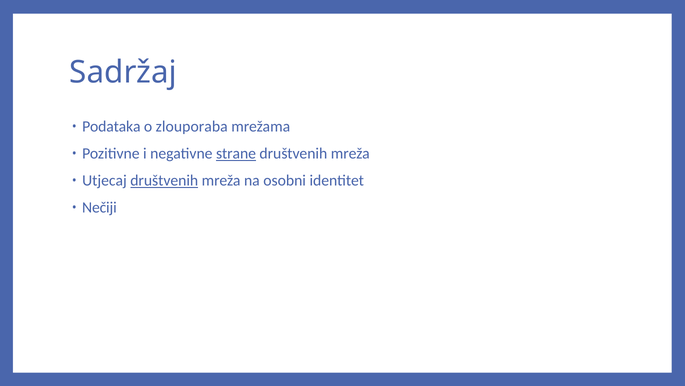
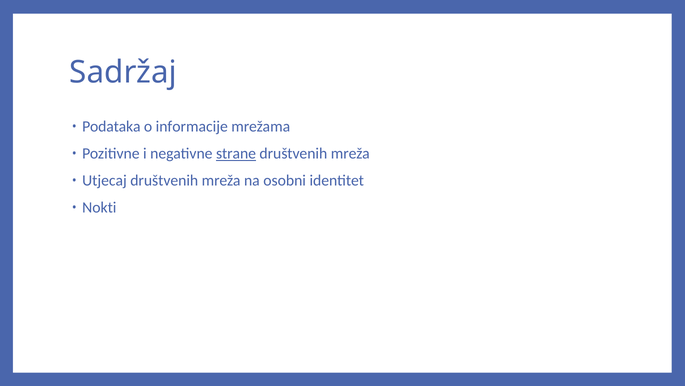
zlouporaba: zlouporaba -> informacije (192, 127)
društvenih underline: present -> none (164, 180)
Nečiji: Nečiji -> Nokti (99, 207)
